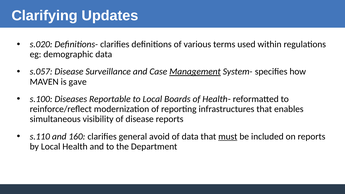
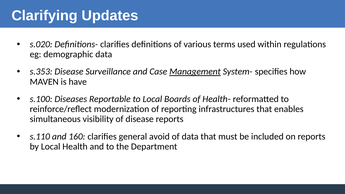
s.057: s.057 -> s.353 (41, 72)
gave: gave -> have (78, 82)
must underline: present -> none (228, 136)
